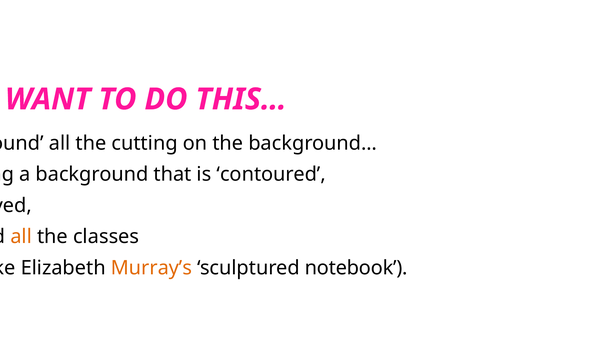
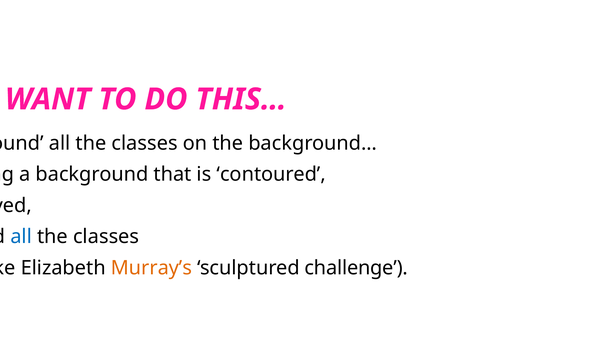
cutting: cutting -> classes (145, 143)
all colour: orange -> blue (21, 237)
notebook: notebook -> challenge (356, 268)
